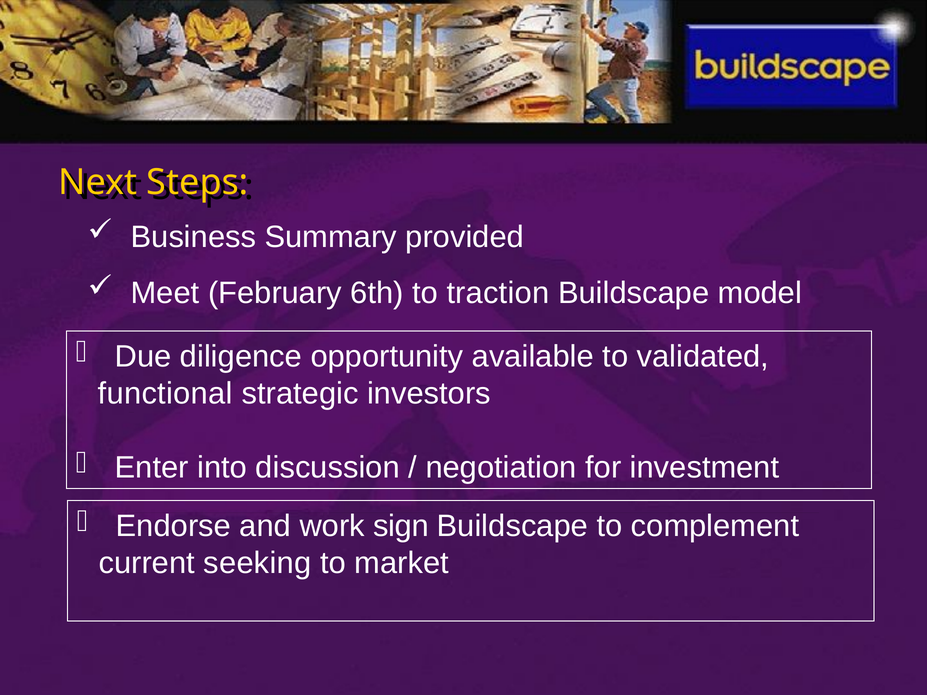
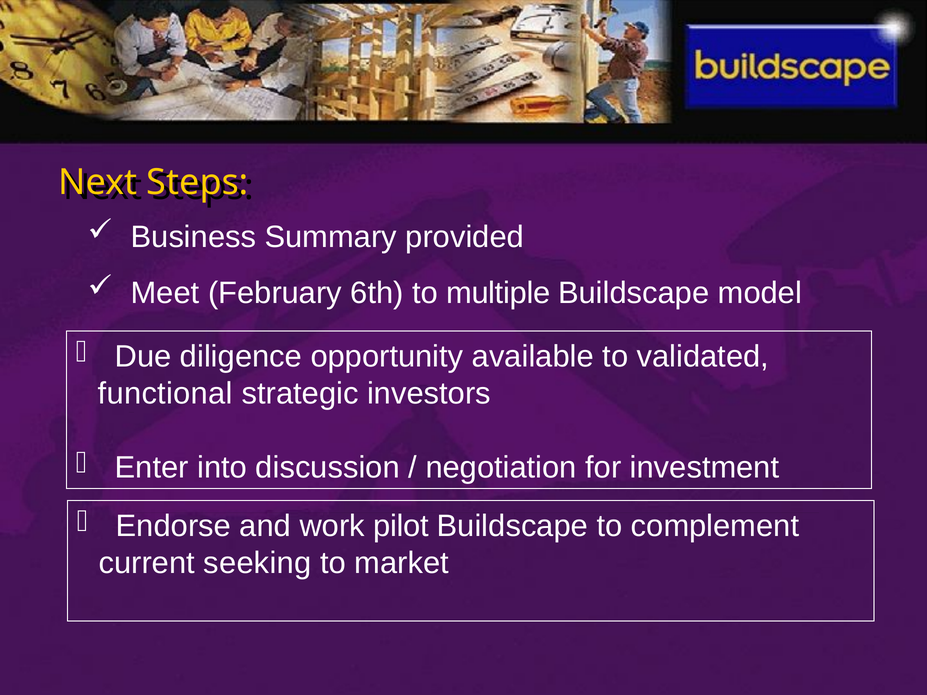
traction: traction -> multiple (498, 293)
sign: sign -> pilot (401, 526)
